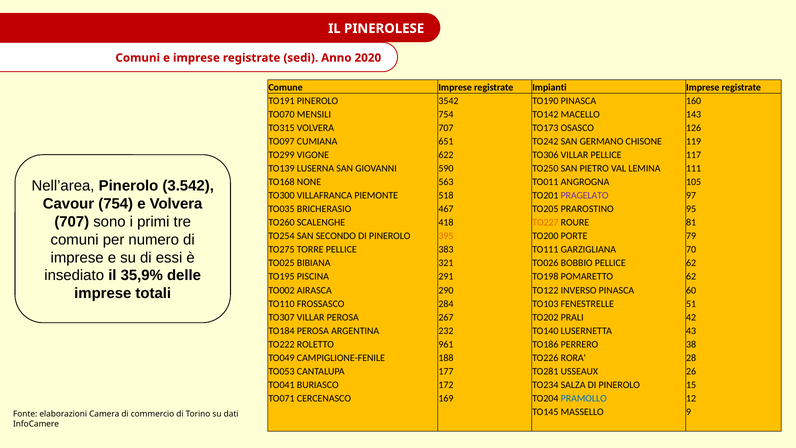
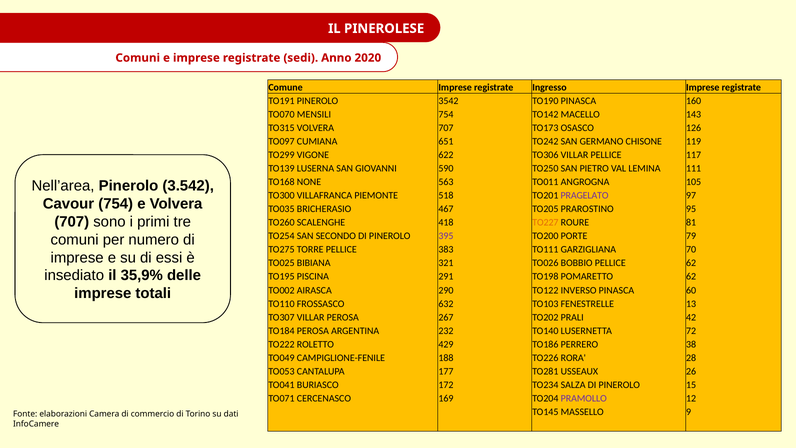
Impianti: Impianti -> Ingresso (549, 87)
395 colour: orange -> purple (446, 236)
284: 284 -> 632 (446, 304)
51: 51 -> 13 (691, 304)
43: 43 -> 72 (691, 331)
961: 961 -> 429 (446, 344)
PRAMOLLO colour: blue -> purple (584, 398)
